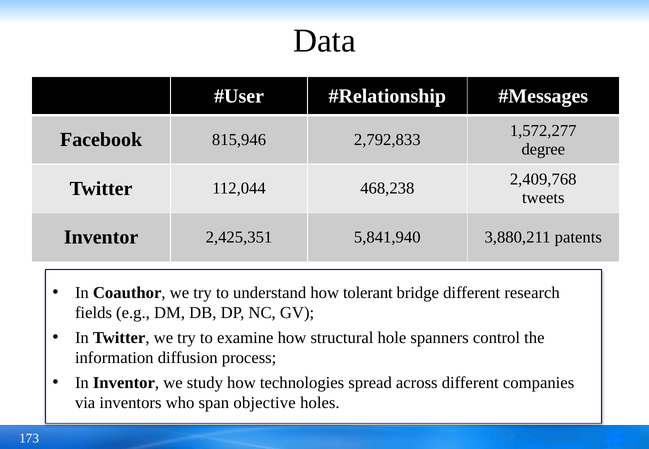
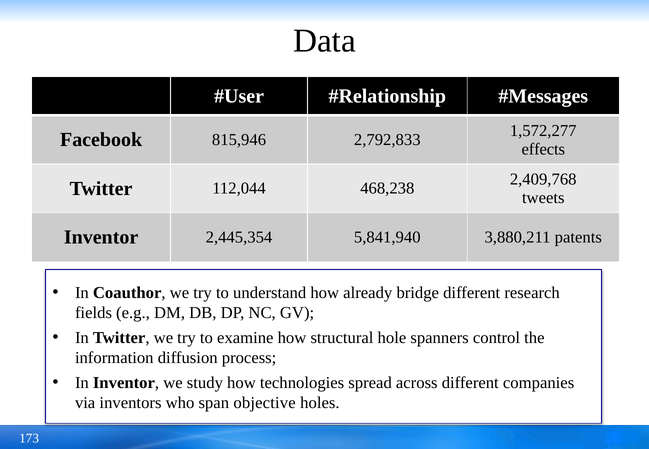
degree: degree -> effects (543, 149)
2,425,351: 2,425,351 -> 2,445,354 (239, 238)
tolerant: tolerant -> already (368, 293)
